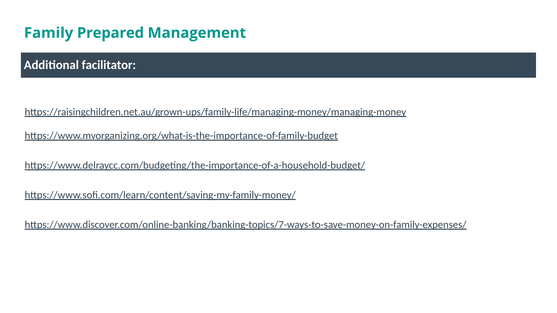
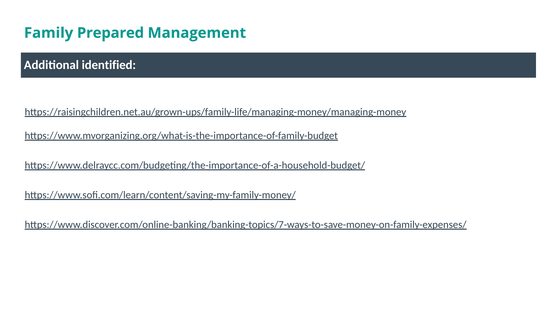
facilitator: facilitator -> identified (109, 65)
